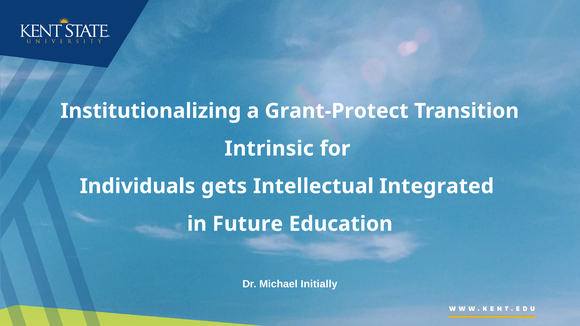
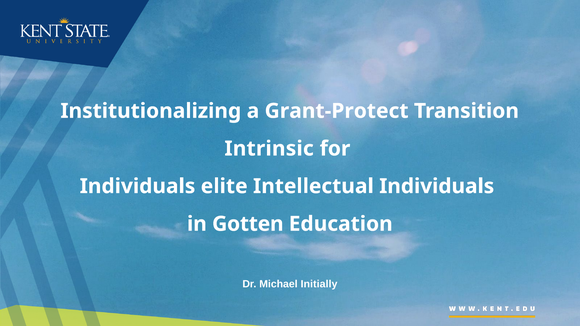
gets: gets -> elite (224, 186)
Intellectual Integrated: Integrated -> Individuals (437, 186)
Future: Future -> Gotten (248, 224)
